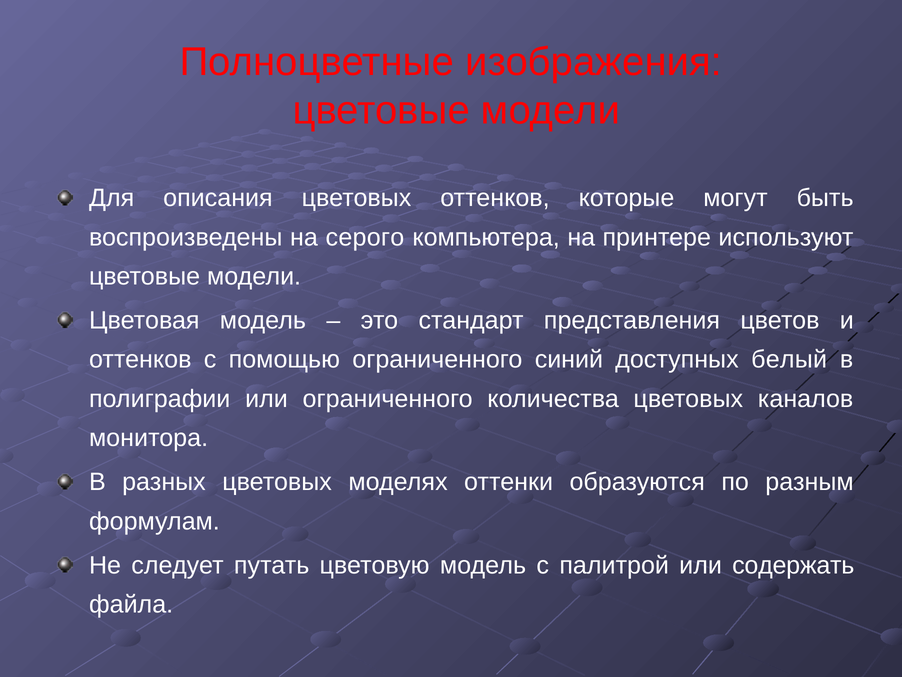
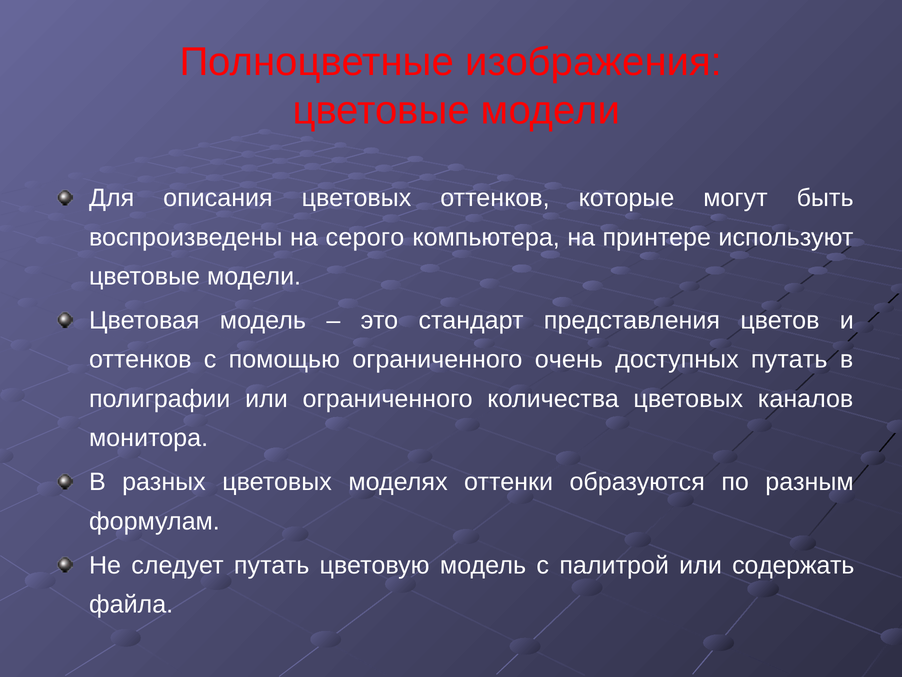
синий: синий -> очень (569, 359)
доступных белый: белый -> путать (789, 359)
